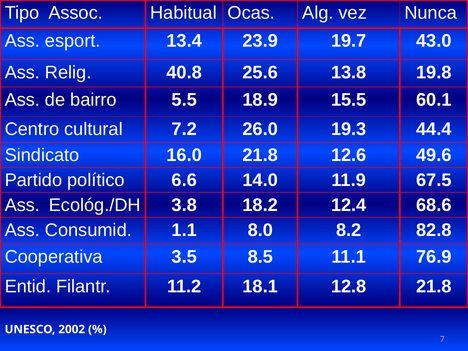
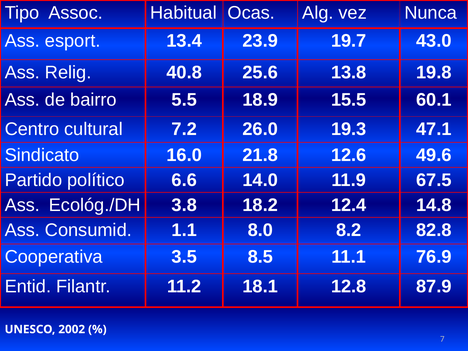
44.4: 44.4 -> 47.1 (434, 129)
68.6: 68.6 -> 14.8 (434, 205)
12.8 21.8: 21.8 -> 87.9 (434, 286)
